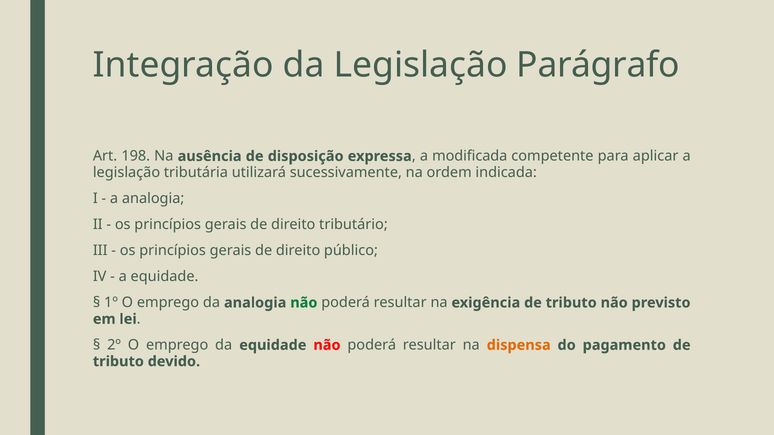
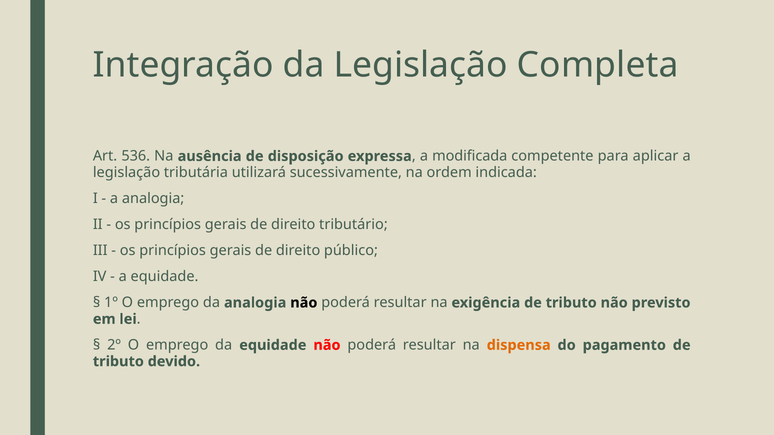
Parágrafo: Parágrafo -> Completa (598, 65)
198: 198 -> 536 (136, 156)
não colour: green -> black (304, 303)
